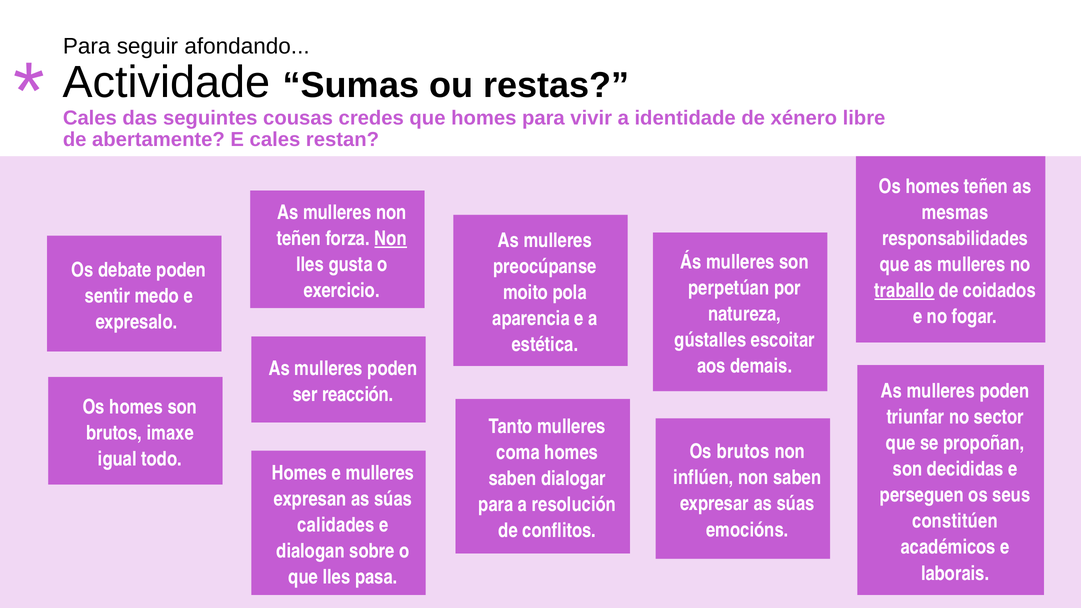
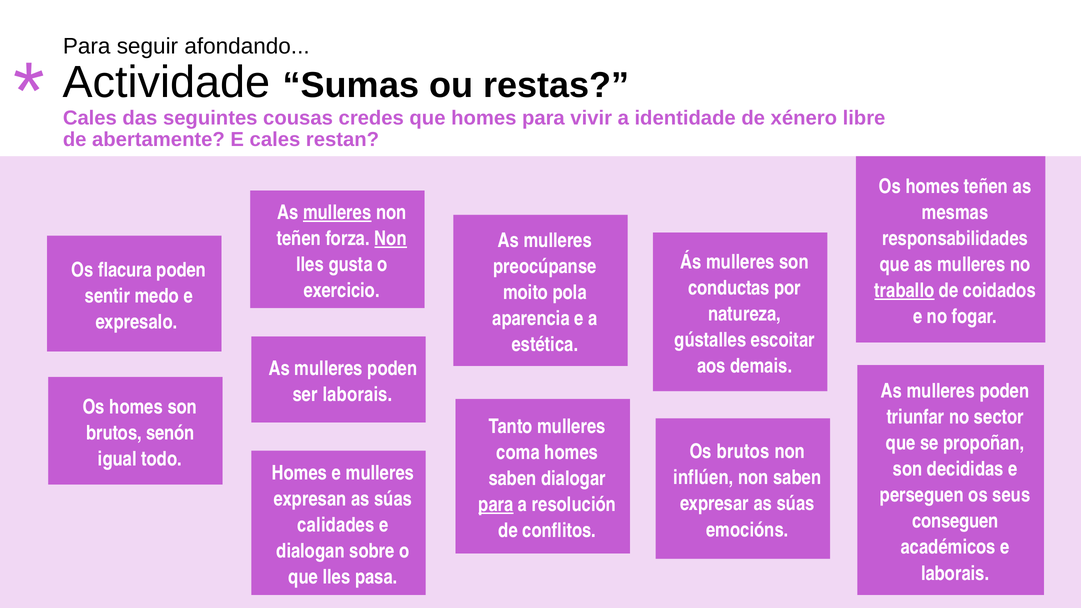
mulleres underline: none -> present (337, 213)
debate: debate -> flacura (125, 270)
perpetúan: perpetúan -> conductas (729, 288)
ser reacción: reacción -> laborais (358, 395)
imaxe: imaxe -> senón (170, 433)
para underline: none -> present (496, 504)
constitúen: constitúen -> conseguen (955, 521)
